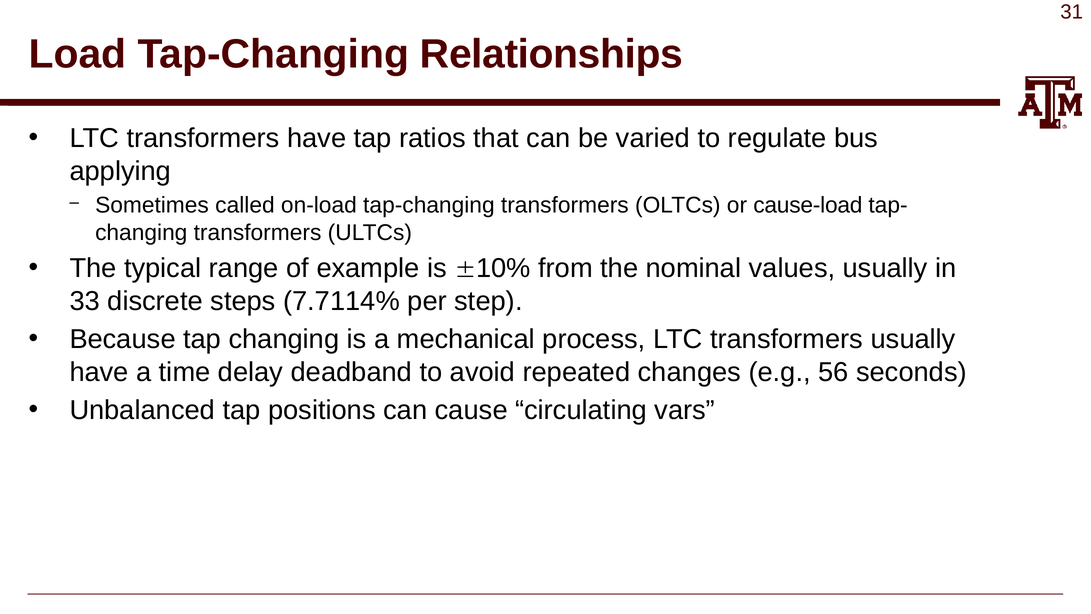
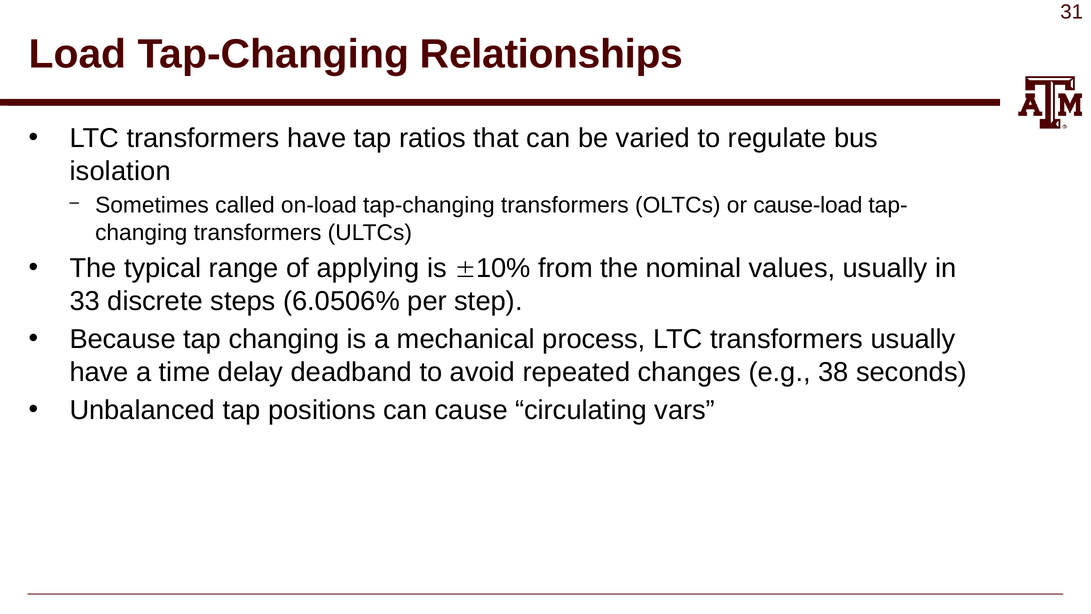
applying: applying -> isolation (120, 171)
example: example -> applying (368, 268)
7.7114%: 7.7114% -> 6.0506% (342, 301)
56: 56 -> 38 (833, 372)
